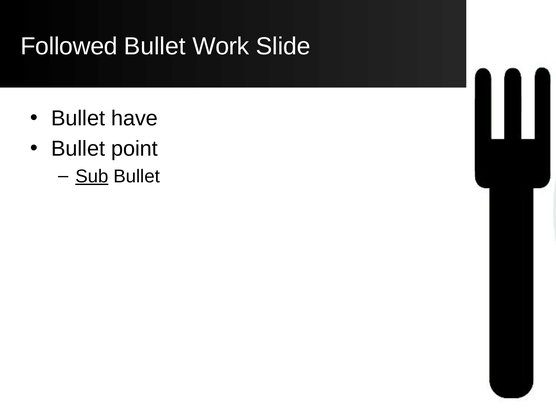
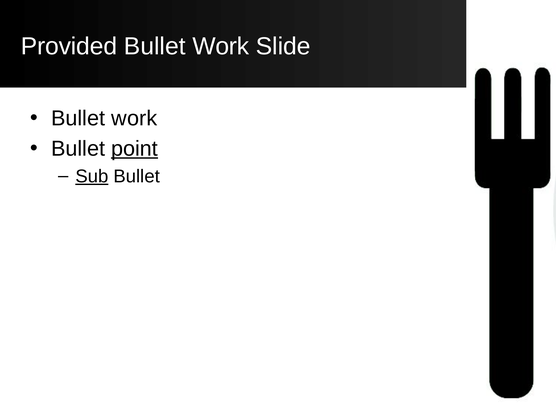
Followed: Followed -> Provided (69, 46)
have: have -> work (134, 118)
point underline: none -> present (134, 149)
